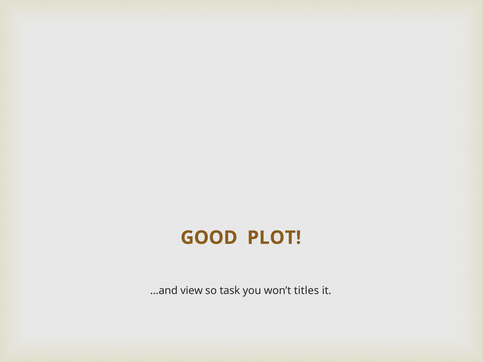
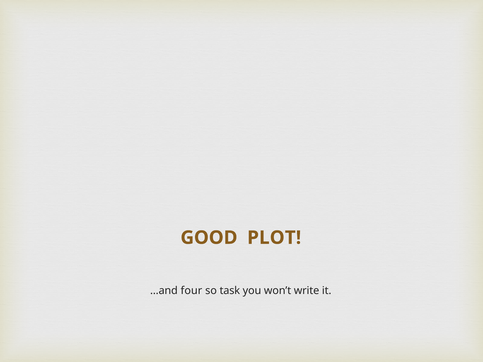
view: view -> four (191, 291)
titles: titles -> write (307, 291)
